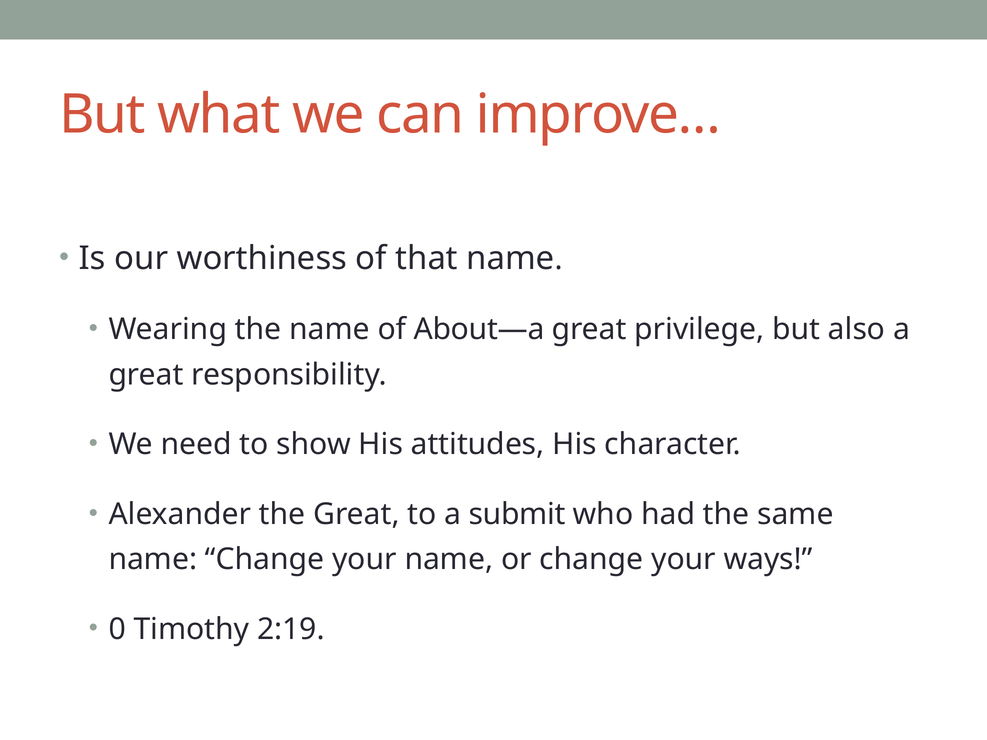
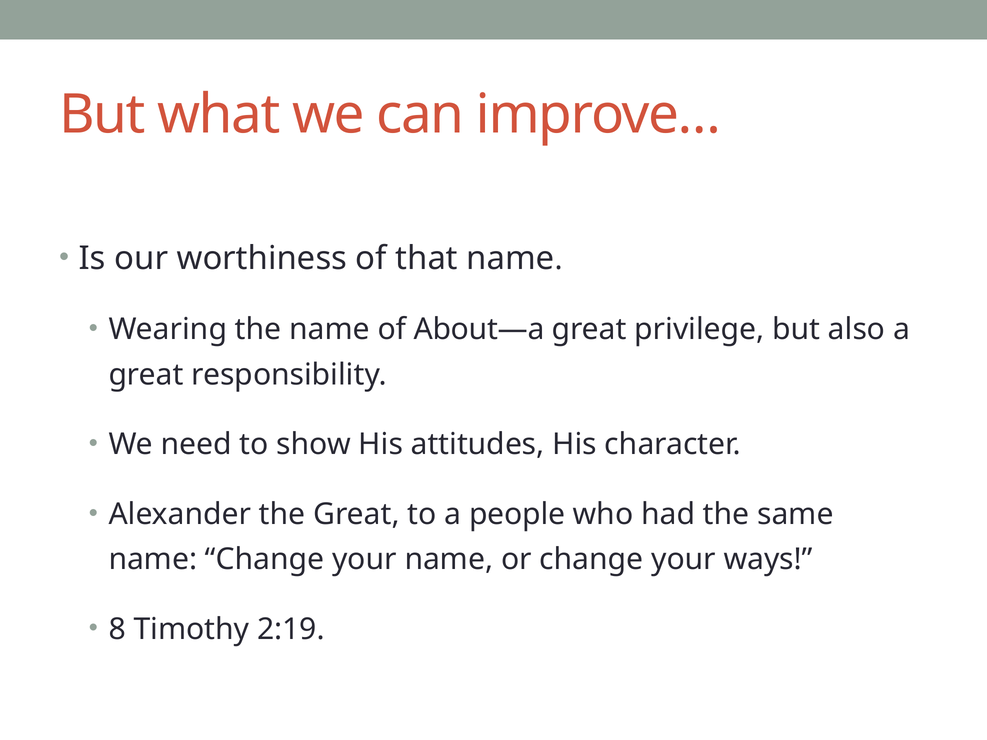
submit: submit -> people (517, 514)
0: 0 -> 8 (117, 629)
